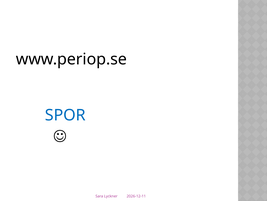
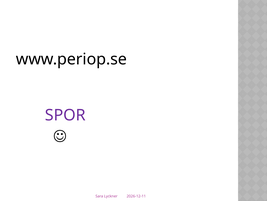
SPOR colour: blue -> purple (65, 115)
